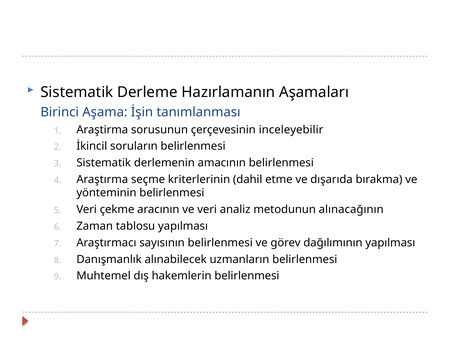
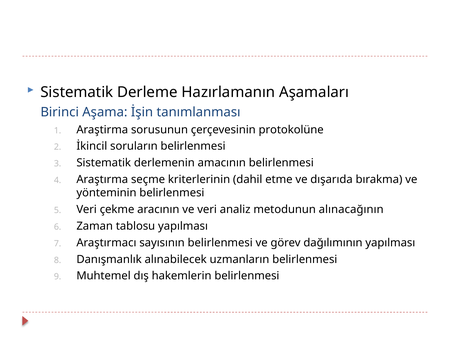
inceleyebilir: inceleyebilir -> protokolüne (291, 130)
